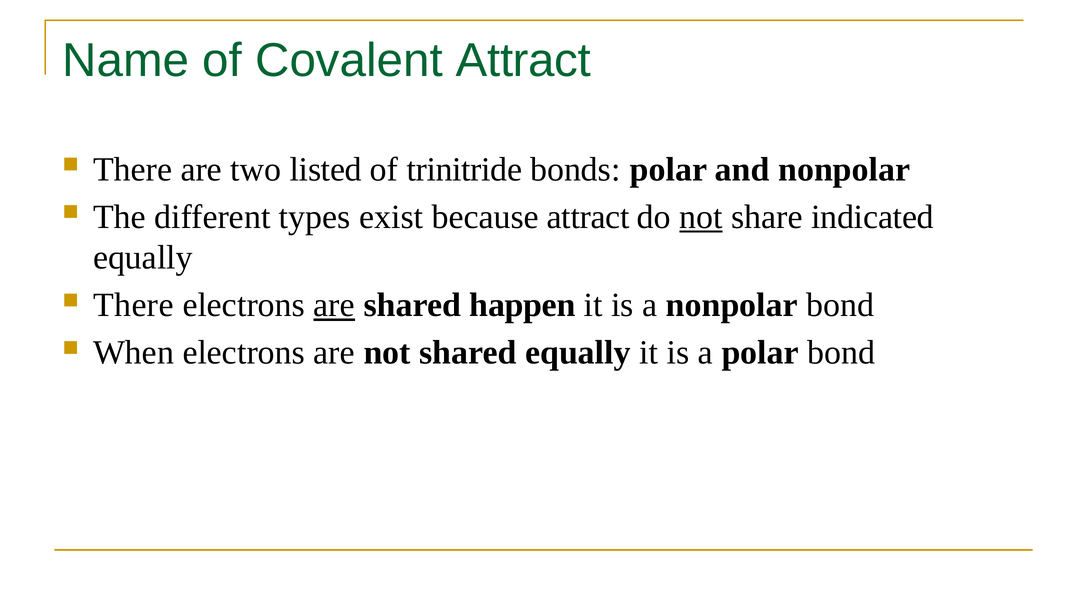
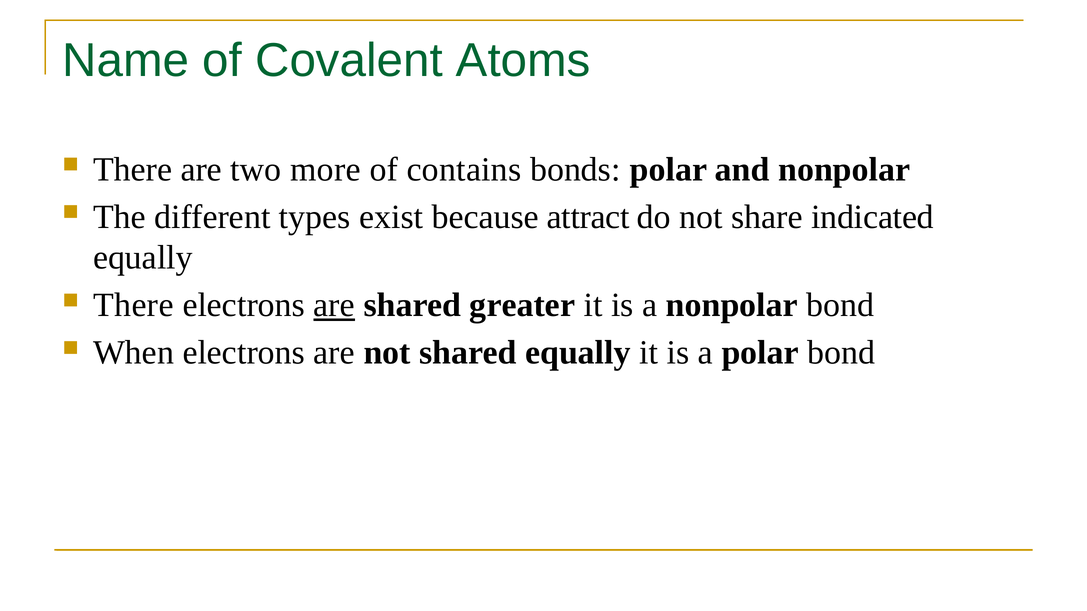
Covalent Attract: Attract -> Atoms (523, 61)
listed: listed -> more (325, 169)
trinitride: trinitride -> contains (464, 169)
not underline: present -> none (701, 217)
happen: happen -> greater (522, 305)
